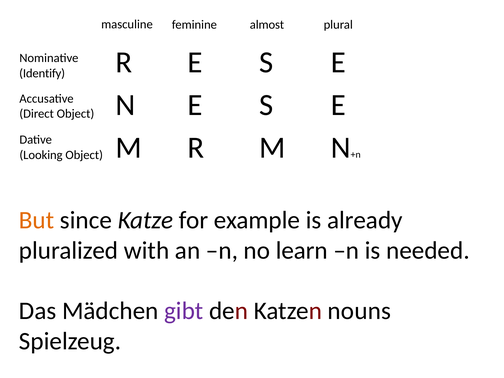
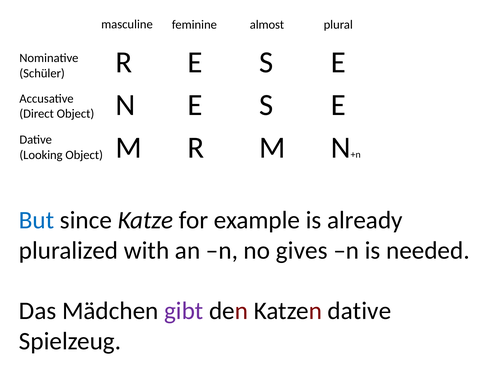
Identify: Identify -> Schüler (42, 73)
But colour: orange -> blue (37, 220)
learn: learn -> gives (302, 250)
Katzen nouns: nouns -> dative (359, 311)
